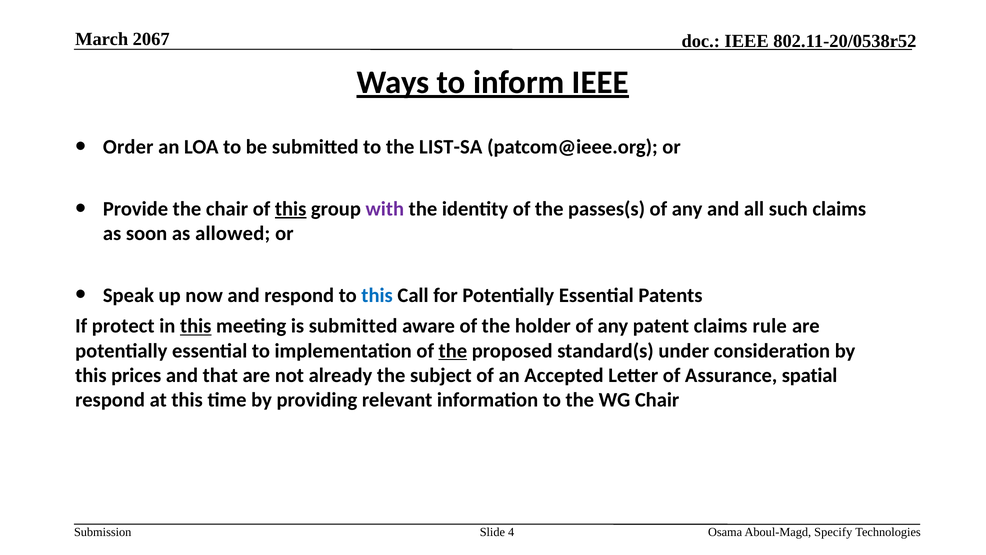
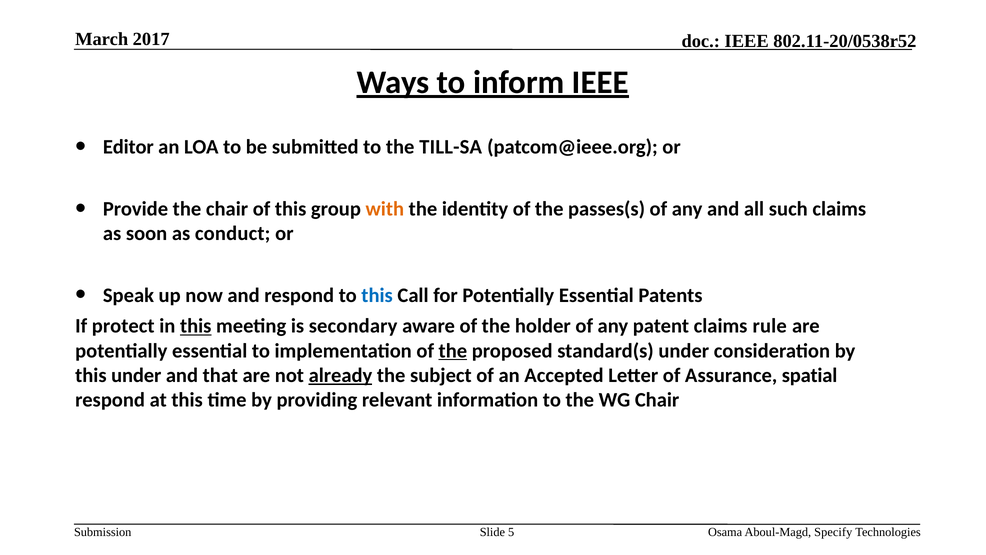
2067: 2067 -> 2017 (151, 39)
Order: Order -> Editor (128, 147)
LIST-SA: LIST-SA -> TILL-SA (451, 147)
this underline: present -> none (291, 209)
with colour: purple -> orange (385, 209)
allowed: allowed -> conduct (233, 233)
is submitted: submitted -> secondary (353, 326)
this prices: prices -> under (136, 375)
already underline: none -> present (340, 375)
4: 4 -> 5 (511, 532)
